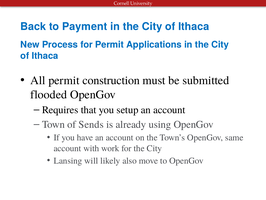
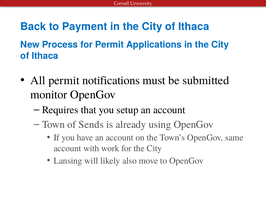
construction: construction -> notifications (111, 80)
flooded: flooded -> monitor (49, 94)
